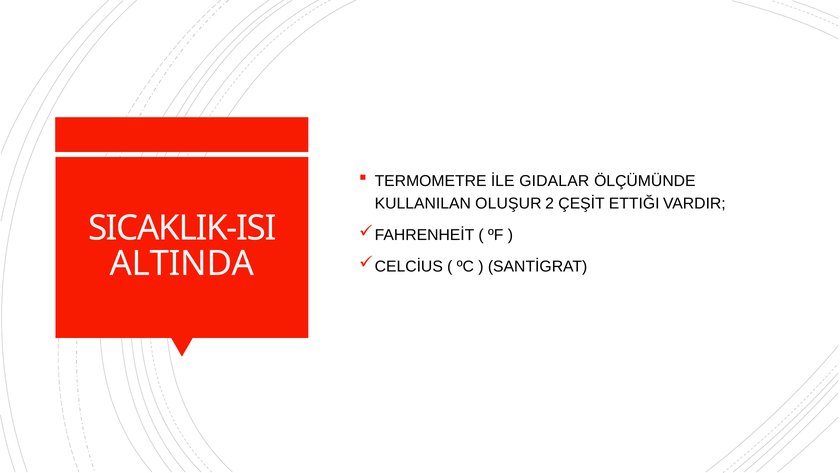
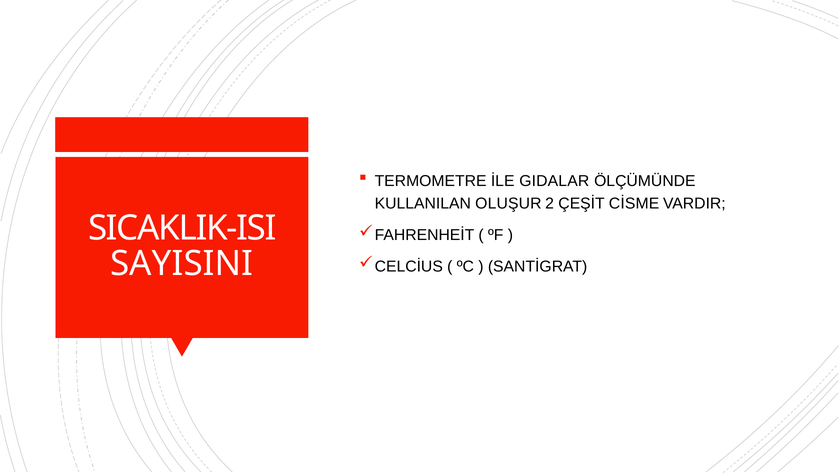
ETTIĞI: ETTIĞI -> CİSME (634, 203)
ALTINDA: ALTINDA -> SAYISINI (182, 264)
